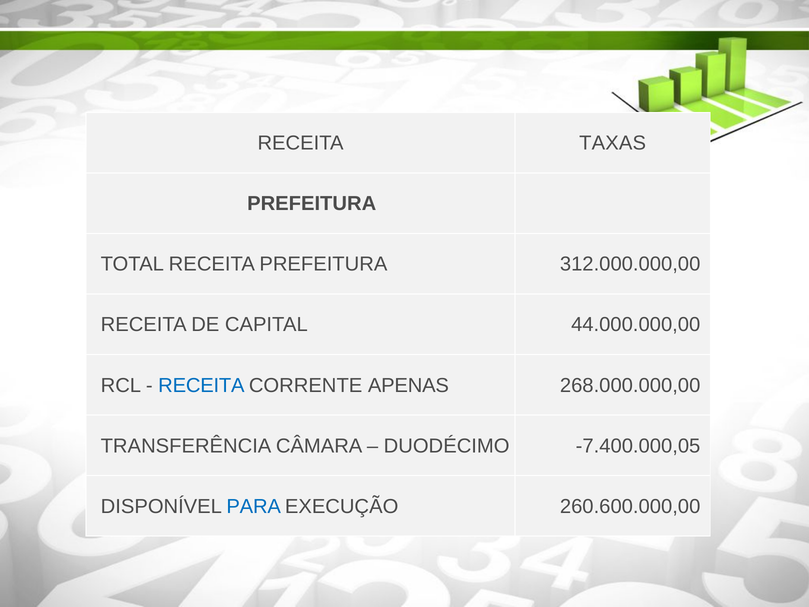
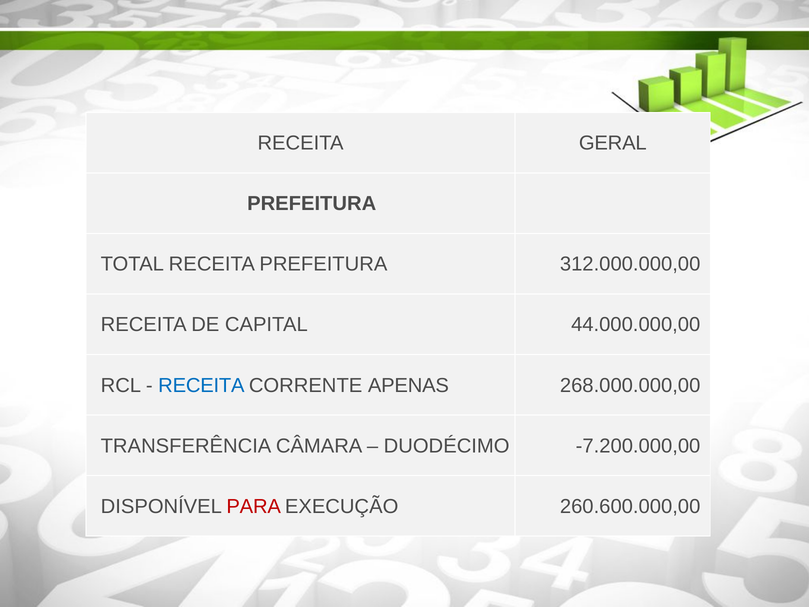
TAXAS: TAXAS -> GERAL (613, 143)
-7.400.000,05: -7.400.000,05 -> -7.200.000,00 (638, 446)
PARA colour: blue -> red (254, 506)
